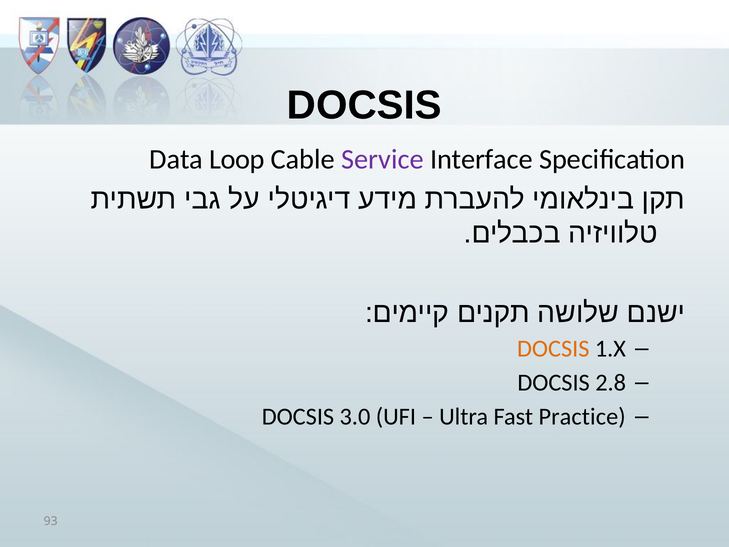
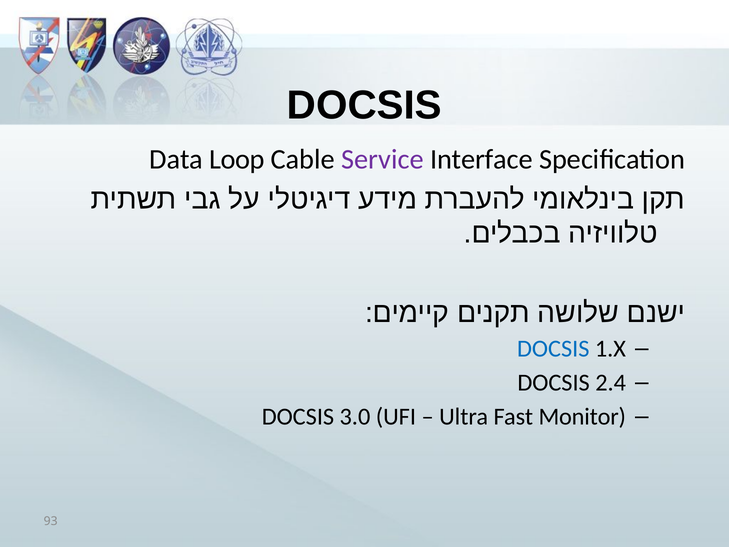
DOCSIS colour: orange -> blue (553, 349)
2.8: 2.8 -> 2.4 (611, 383)
Practice: Practice -> Monitor (582, 417)
